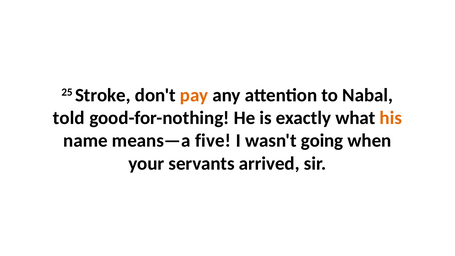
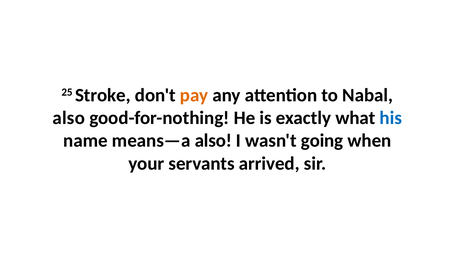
told: told -> also (69, 118)
his colour: orange -> blue (391, 118)
means—a five: five -> also (213, 141)
